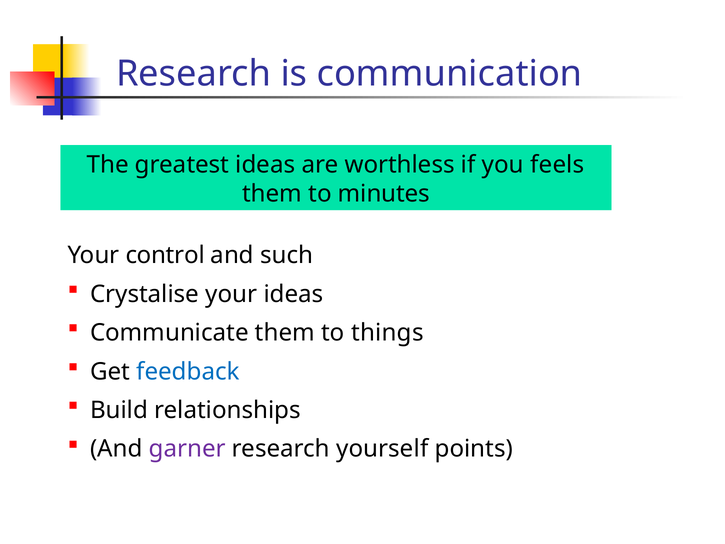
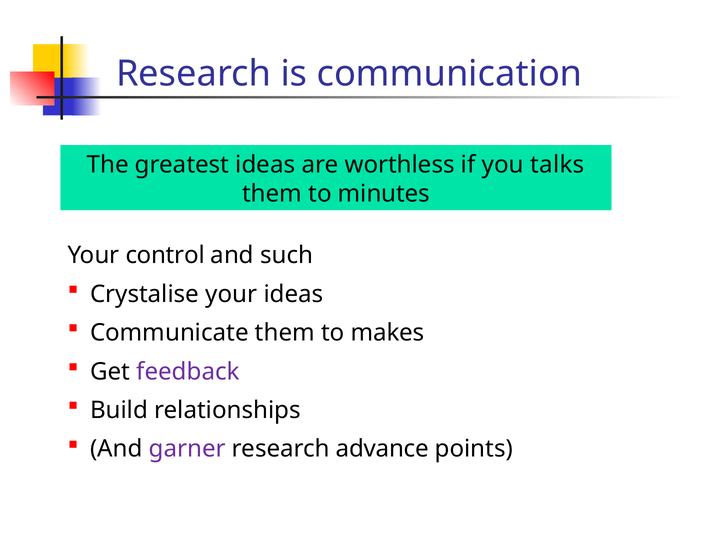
feels: feels -> talks (557, 165)
things: things -> makes (388, 333)
feedback colour: blue -> purple (188, 371)
yourself: yourself -> advance (382, 449)
